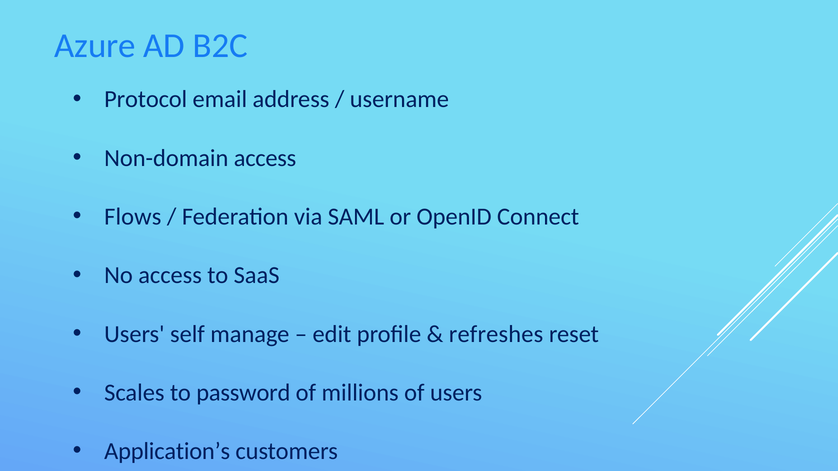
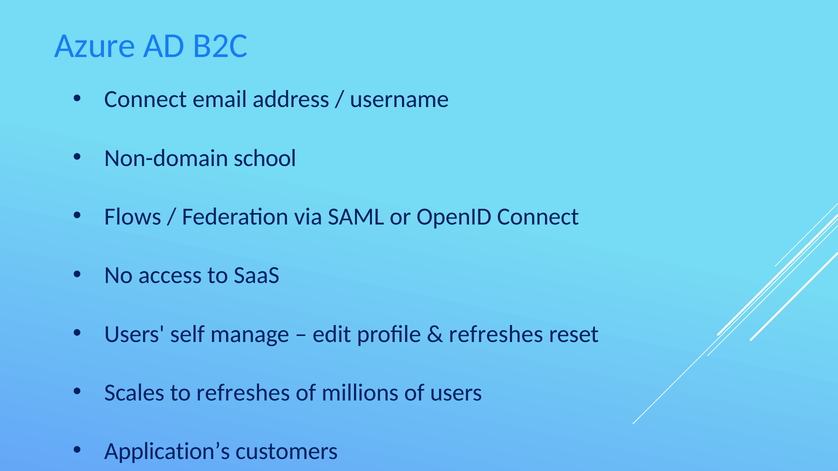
Protocol: Protocol -> Connect (146, 99)
Non-domain access: access -> school (265, 158)
to password: password -> refreshes (243, 393)
